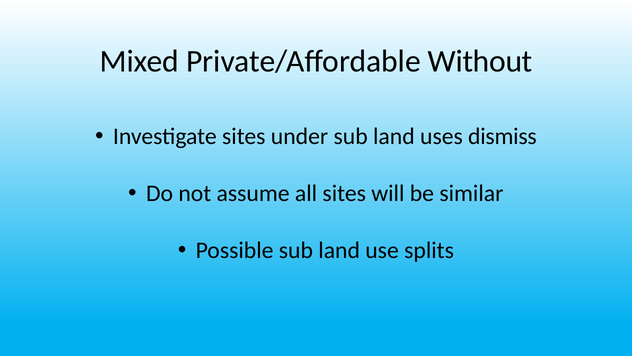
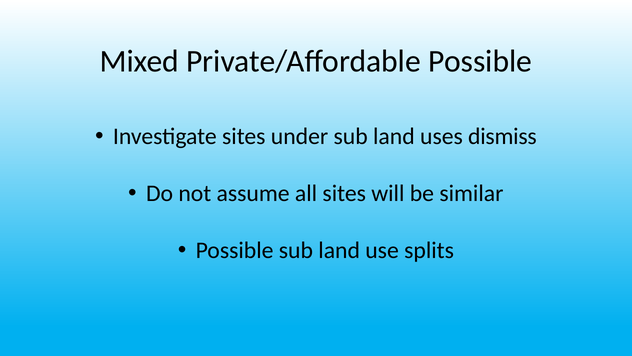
Private/Affordable Without: Without -> Possible (480, 61)
